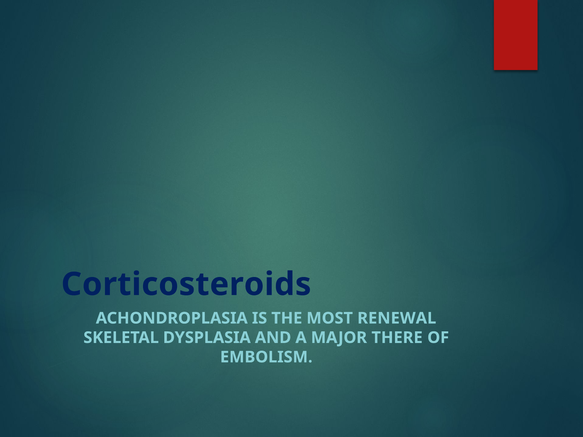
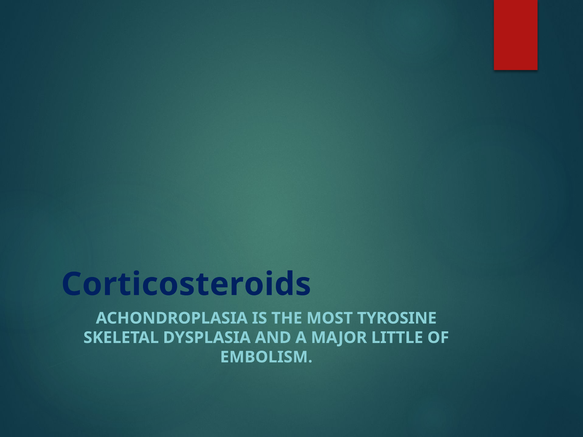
RENEWAL: RENEWAL -> TYROSINE (397, 318)
THERE: THERE -> LITTLE (397, 338)
